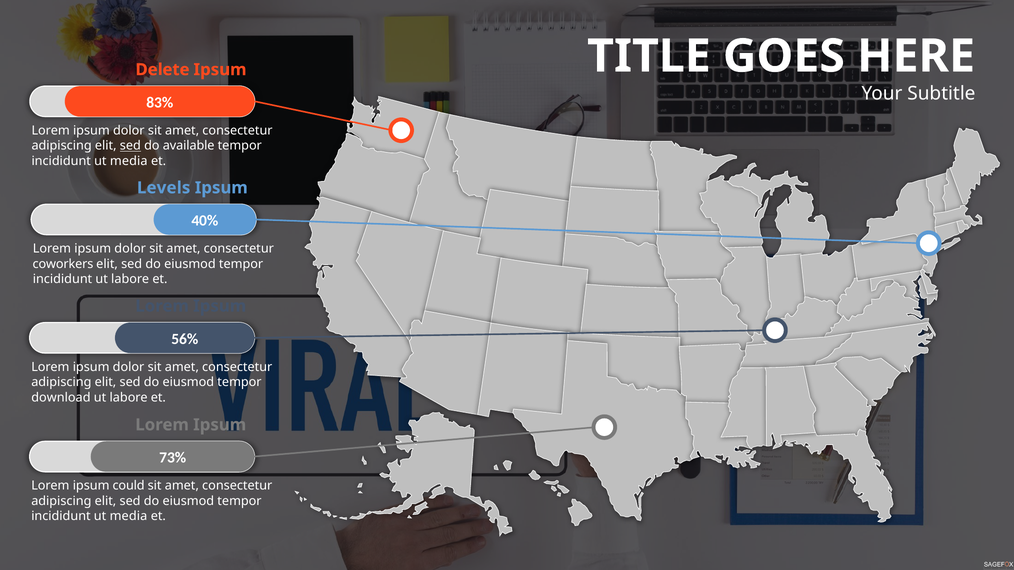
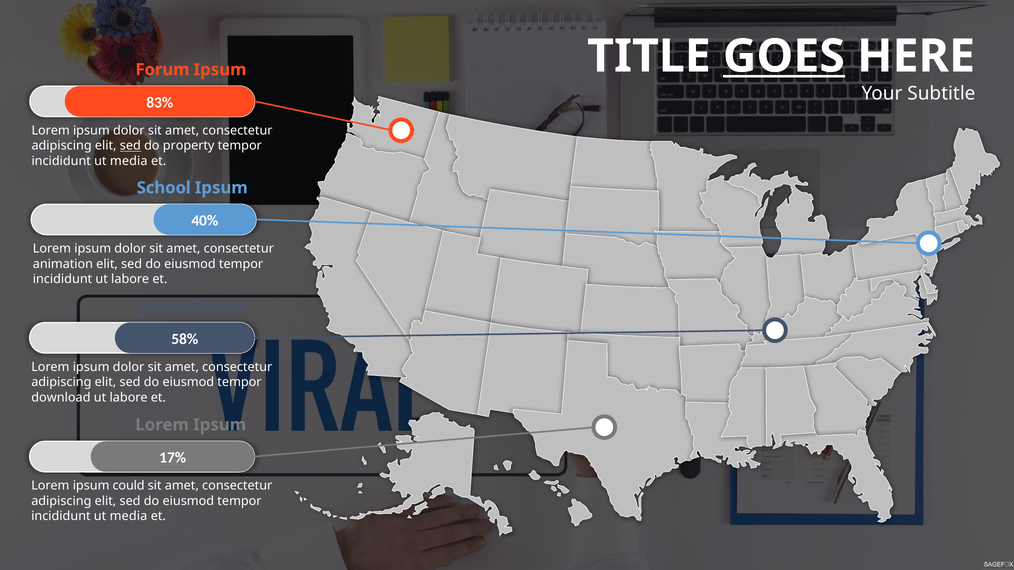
GOES underline: none -> present (784, 56)
Delete: Delete -> Forum (162, 70)
available: available -> property (189, 146)
Levels: Levels -> School (164, 188)
coworkers: coworkers -> animation (63, 264)
56%: 56% -> 58% (185, 339)
73%: 73% -> 17% (173, 458)
